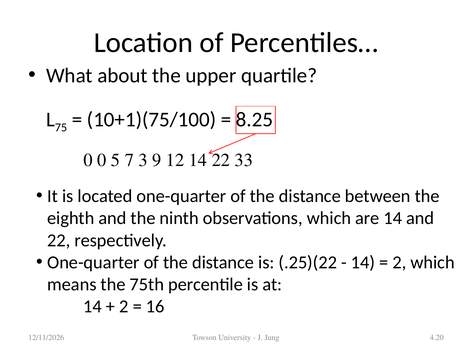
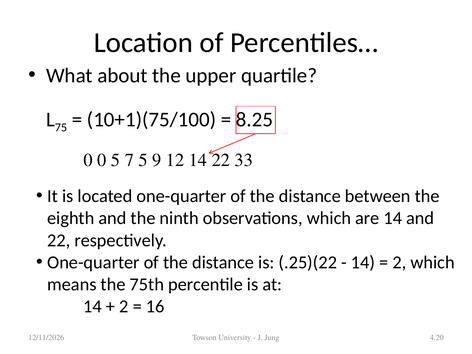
7 3: 3 -> 5 (143, 160)
